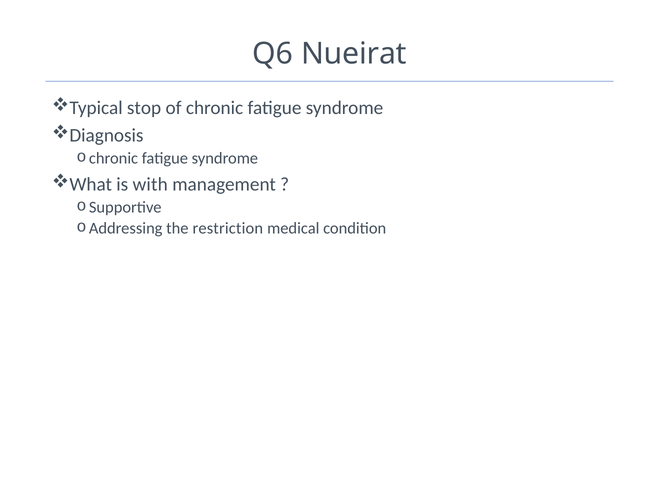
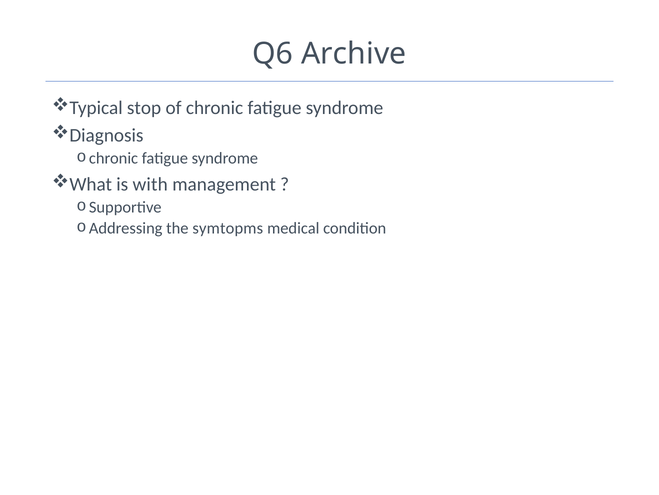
Nueirat: Nueirat -> Archive (354, 54)
restriction: restriction -> symtopms (228, 228)
